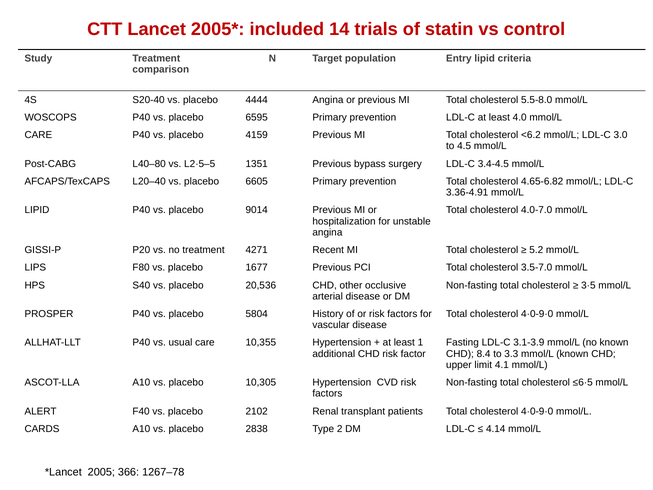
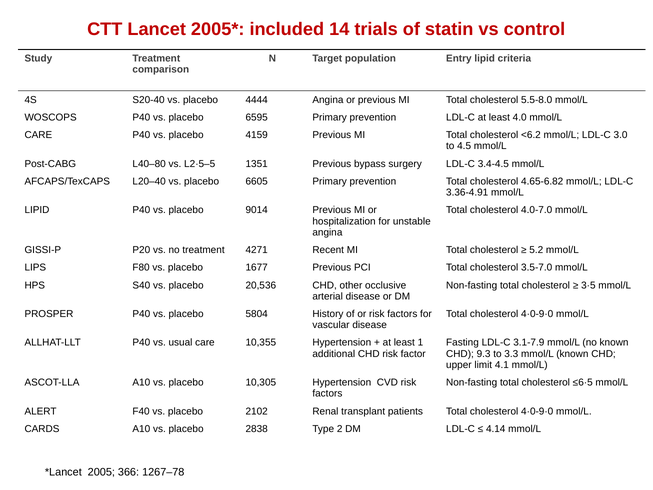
3.1-3.9: 3.1-3.9 -> 3.1-7.9 (529, 343)
8.4: 8.4 -> 9.3 (484, 354)
